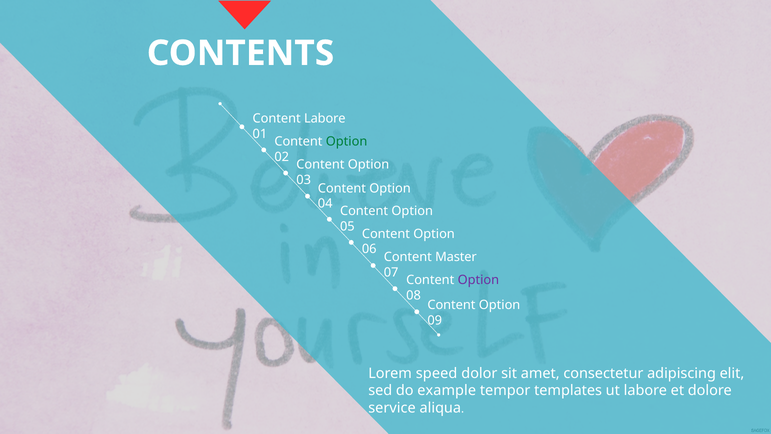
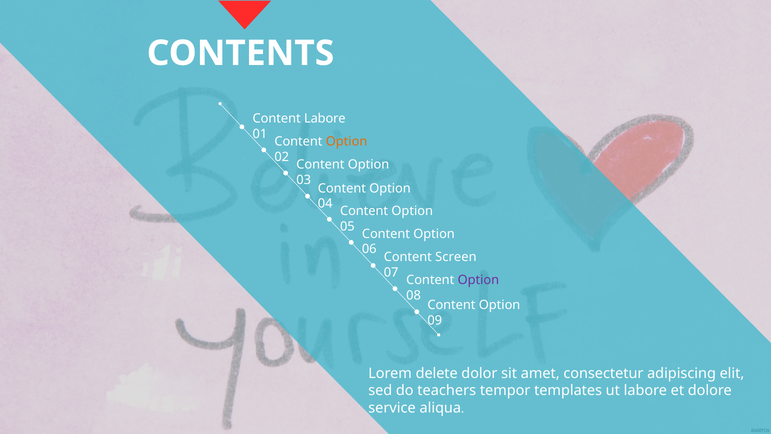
Option colour: green -> orange (347, 141)
Master: Master -> Screen (456, 257)
speed: speed -> delete (437, 373)
example: example -> teachers (447, 390)
